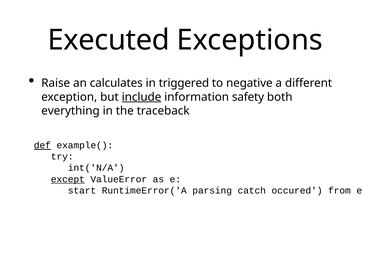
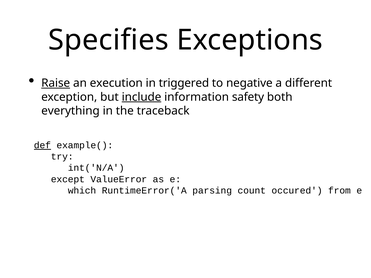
Executed: Executed -> Specifies (108, 40)
Raise underline: none -> present (56, 83)
calculates: calculates -> execution (116, 83)
except underline: present -> none (68, 179)
start: start -> which (82, 191)
catch: catch -> count (252, 191)
